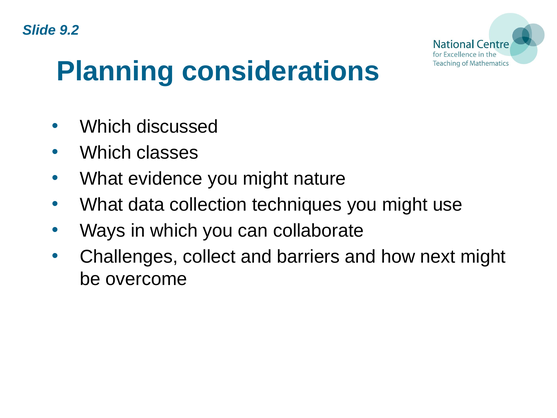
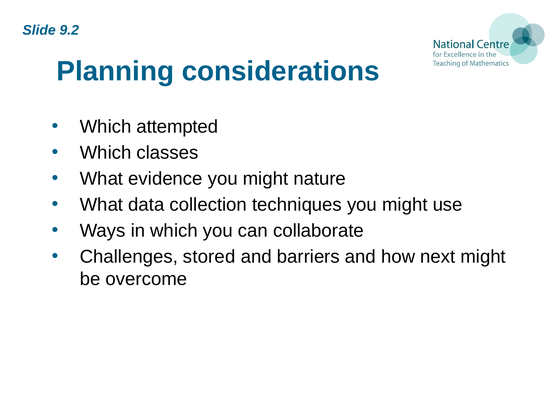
discussed: discussed -> attempted (177, 127)
collect: collect -> stored (209, 256)
